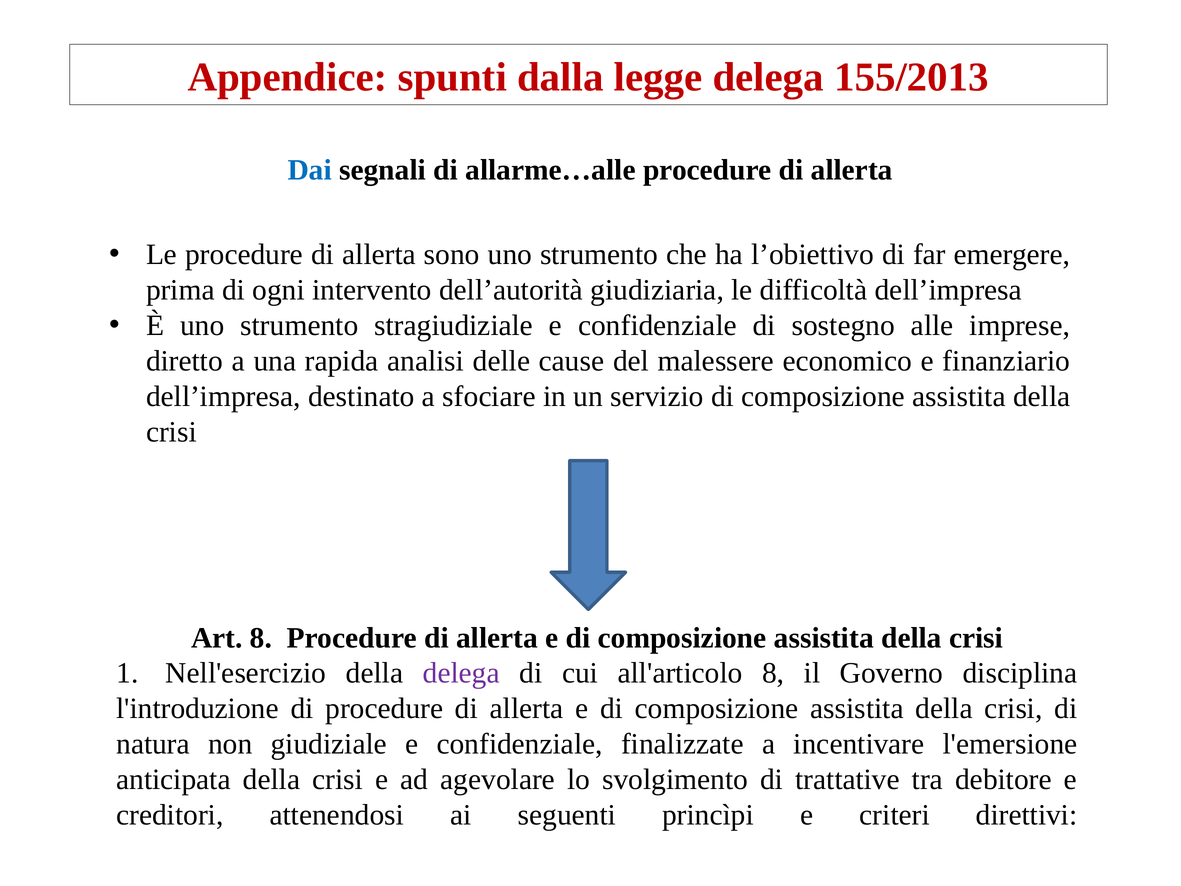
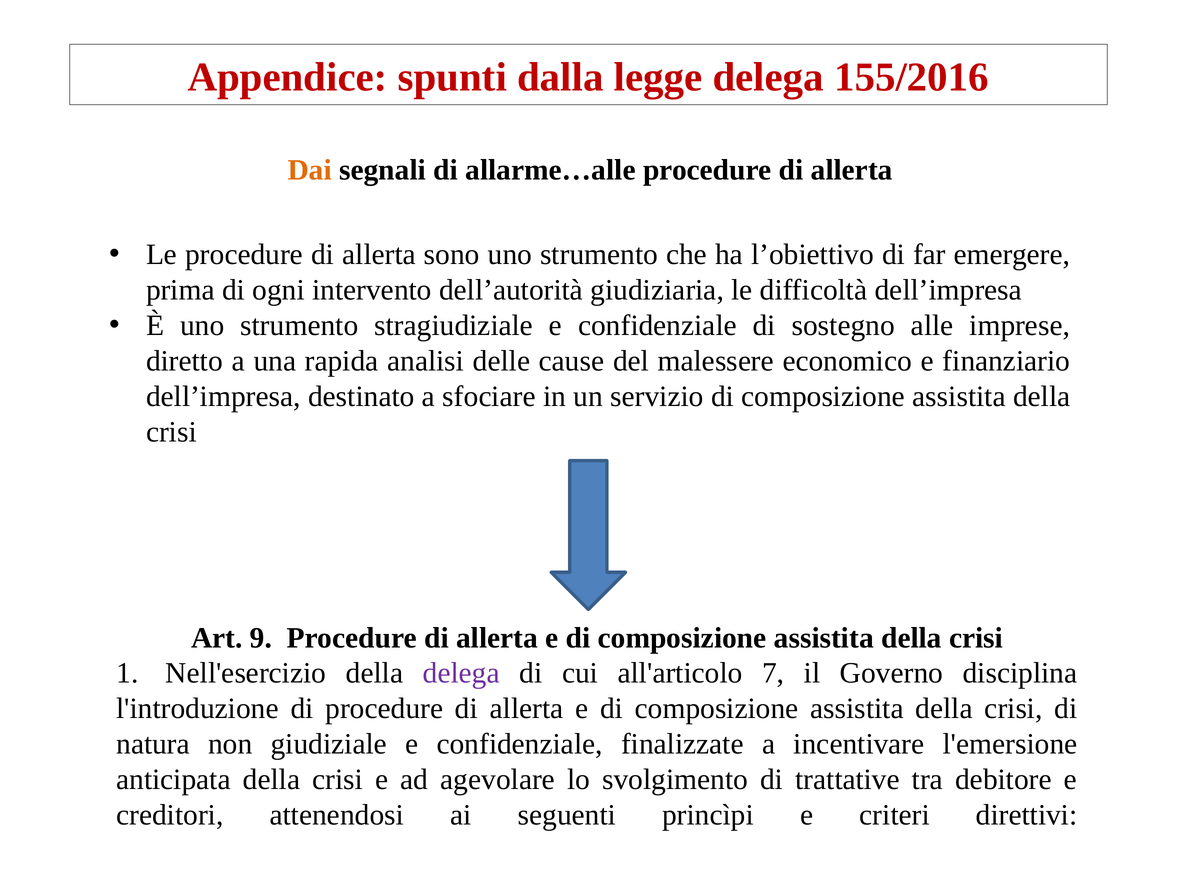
155/2013: 155/2013 -> 155/2016 (911, 77)
Dai colour: blue -> orange (310, 170)
Art 8: 8 -> 9 (261, 638)
all'articolo 8: 8 -> 7 (773, 673)
